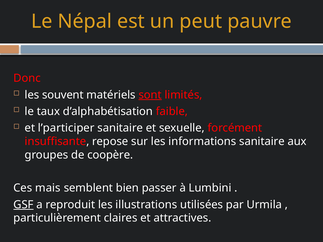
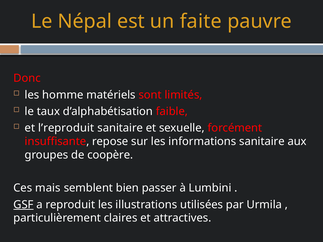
peut: peut -> faite (201, 21)
souvent: souvent -> homme (63, 95)
sont underline: present -> none (150, 95)
l’participer: l’participer -> l’reproduit (66, 128)
